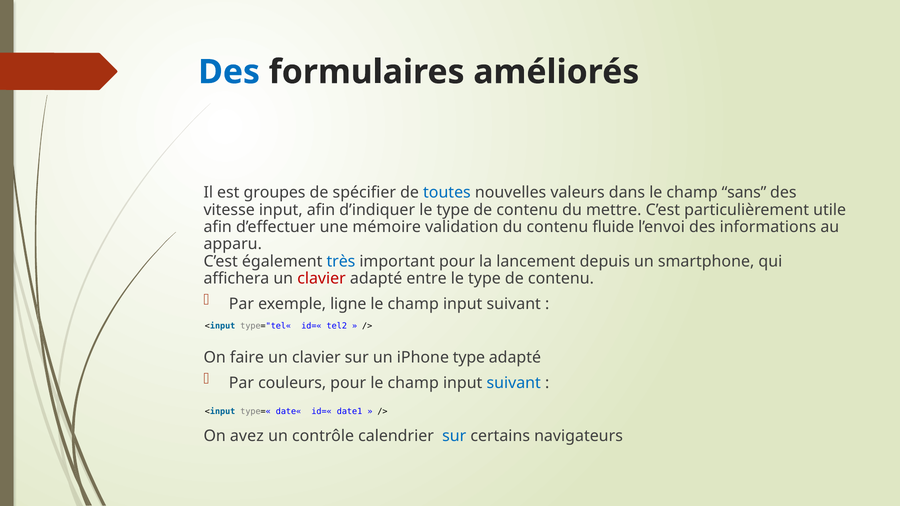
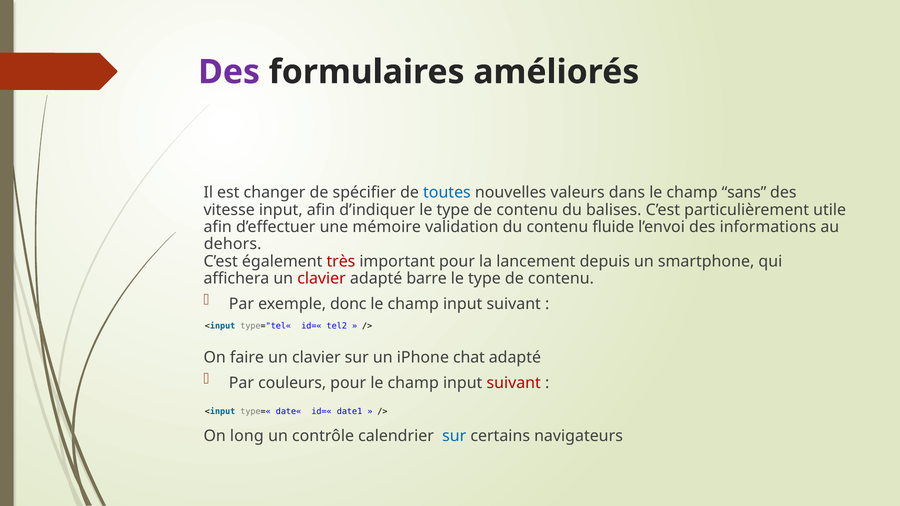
Des colour: blue -> purple (229, 72)
groupes: groupes -> changer (275, 193)
mettre: mettre -> balises (614, 210)
apparu: apparu -> dehors (233, 244)
très colour: blue -> red (341, 262)
entre: entre -> barre (427, 279)
ligne: ligne -> donc (348, 304)
iPhone type: type -> chat (469, 358)
suivant colour: blue -> red (514, 383)
avez: avez -> long (247, 436)
